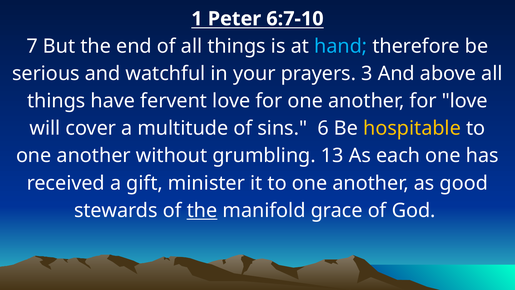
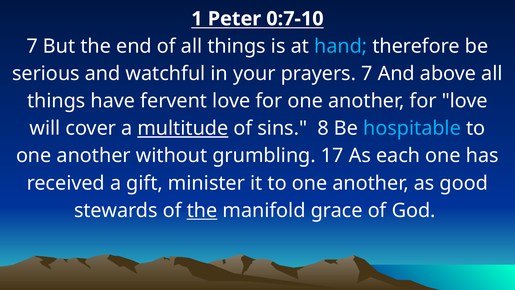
6:7-10: 6:7-10 -> 0:7-10 (295, 19)
prayers 3: 3 -> 7 (367, 73)
multitude underline: none -> present (183, 128)
6: 6 -> 8 (323, 128)
hospitable colour: yellow -> light blue (412, 128)
13: 13 -> 17 (332, 156)
